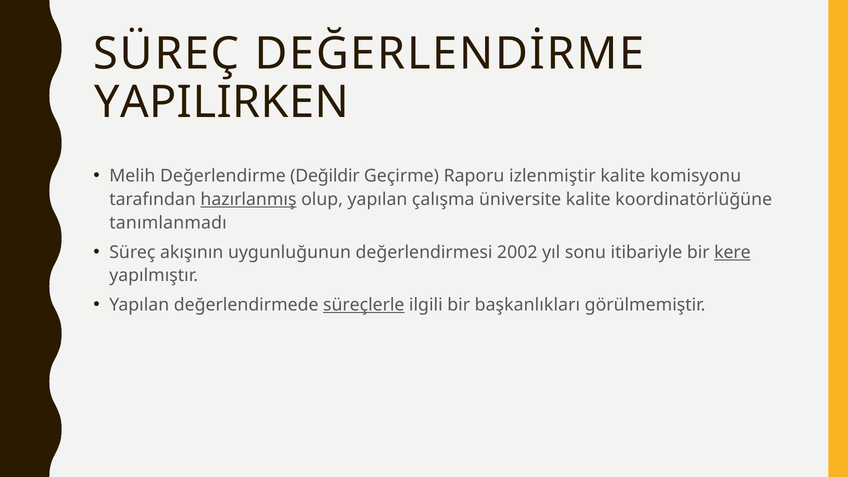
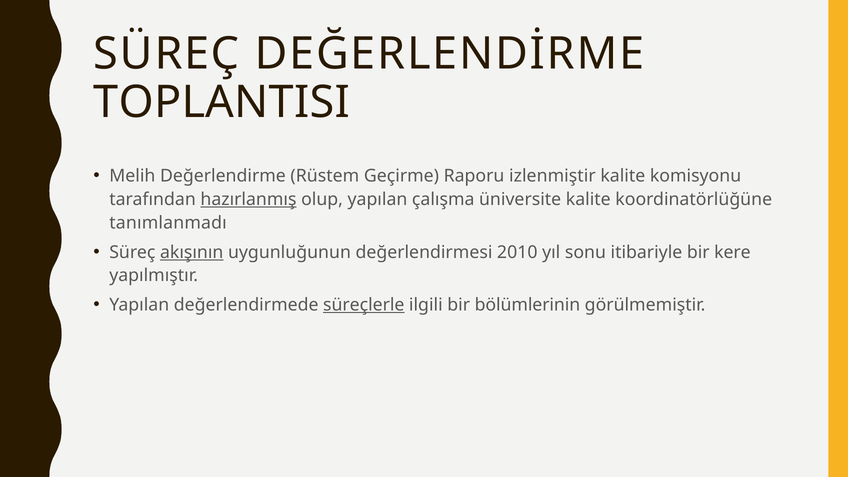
YAPILIRKEN: YAPILIRKEN -> TOPLANTISI (222, 102)
Değildir: Değildir -> Rüstem (325, 176)
akışının underline: none -> present (192, 252)
2002: 2002 -> 2010 (517, 252)
kere underline: present -> none (732, 252)
başkanlıkları: başkanlıkları -> bölümlerinin (527, 305)
